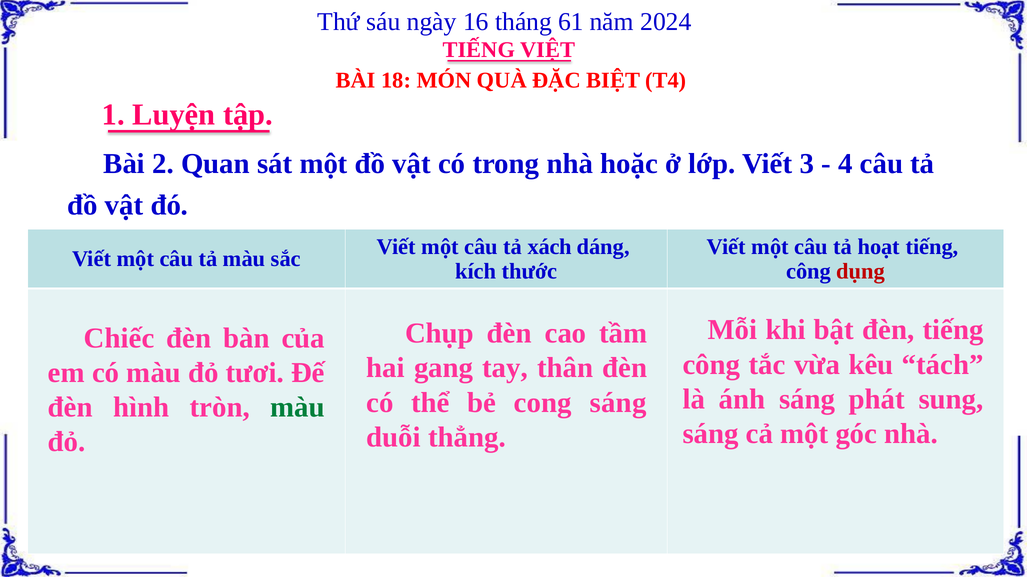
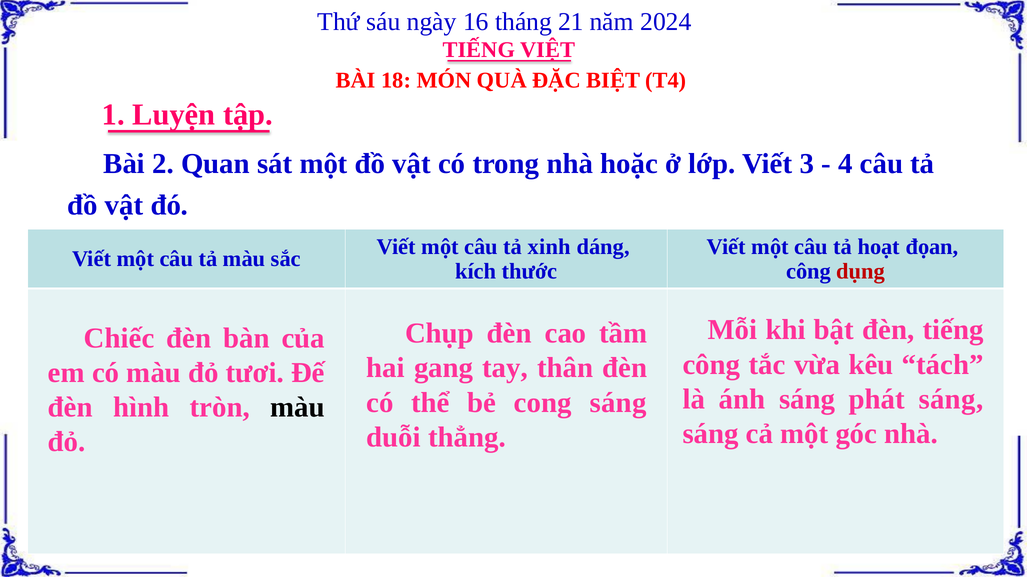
61: 61 -> 21 (571, 22)
xách: xách -> xinh (549, 247)
hoạt tiếng: tiếng -> đọan (932, 247)
phát sung: sung -> sáng (951, 399)
màu colour: green -> black (298, 407)
